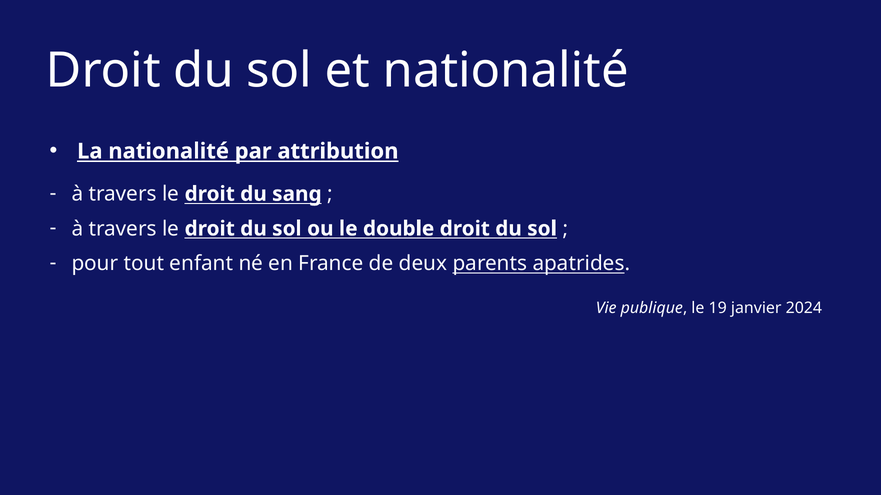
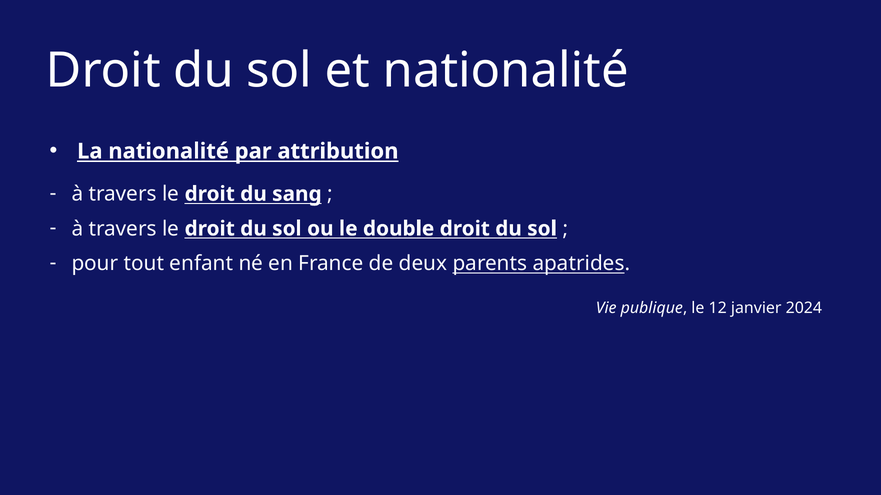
19: 19 -> 12 (718, 308)
